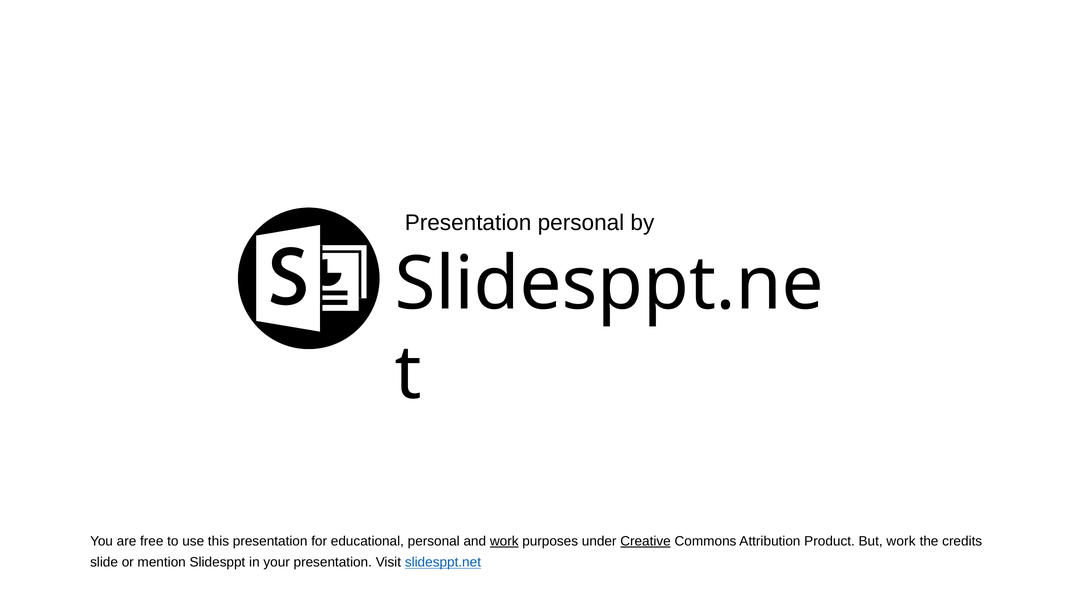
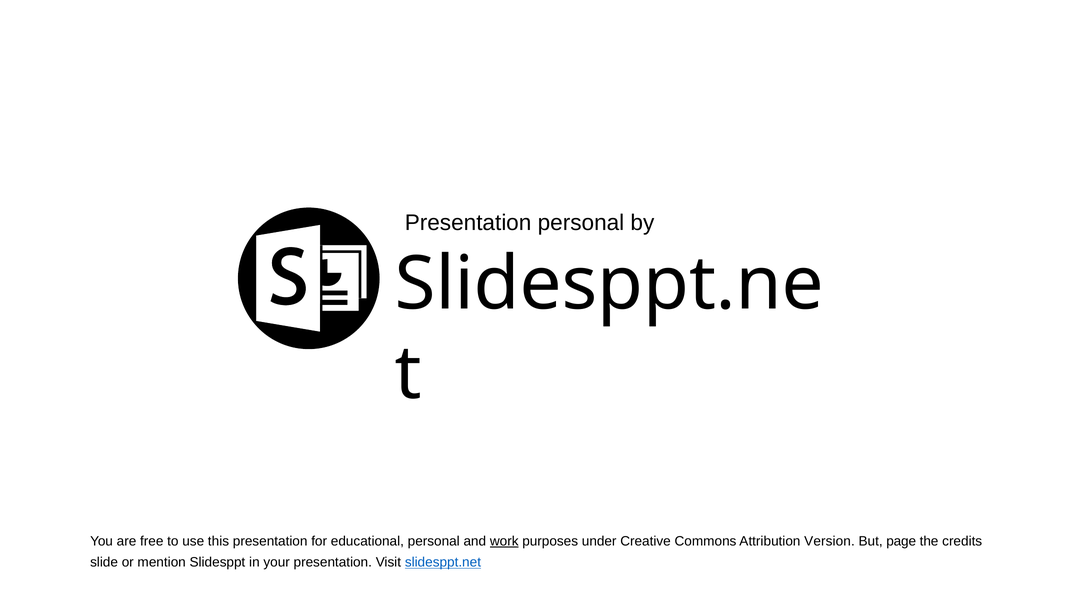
Creative underline: present -> none (646, 542)
Product: Product -> Version (830, 542)
But work: work -> page (901, 542)
